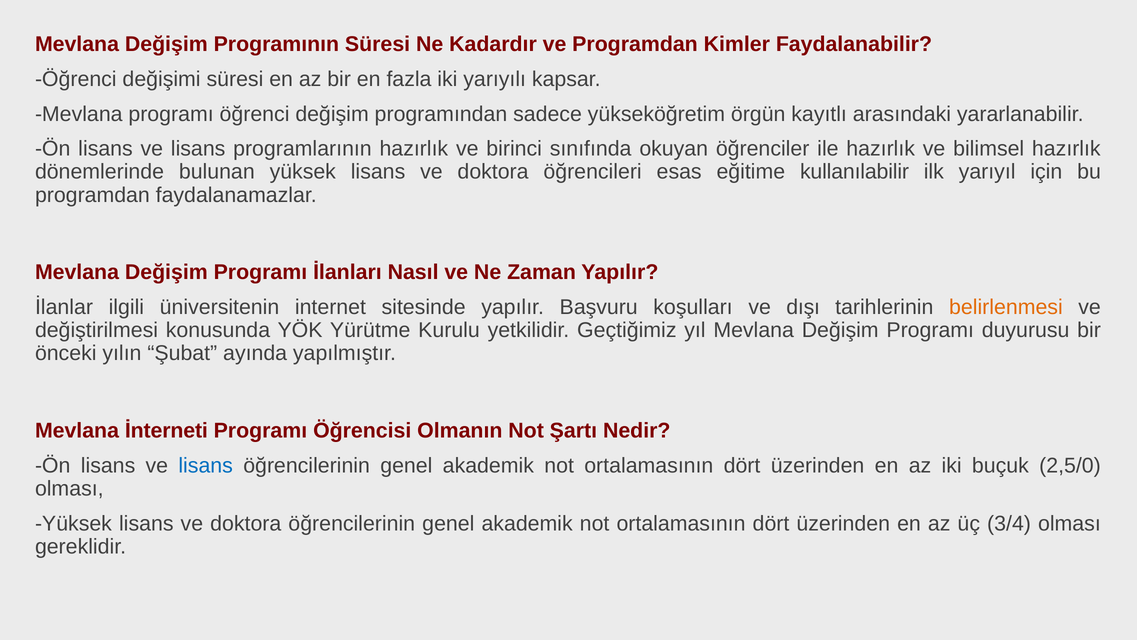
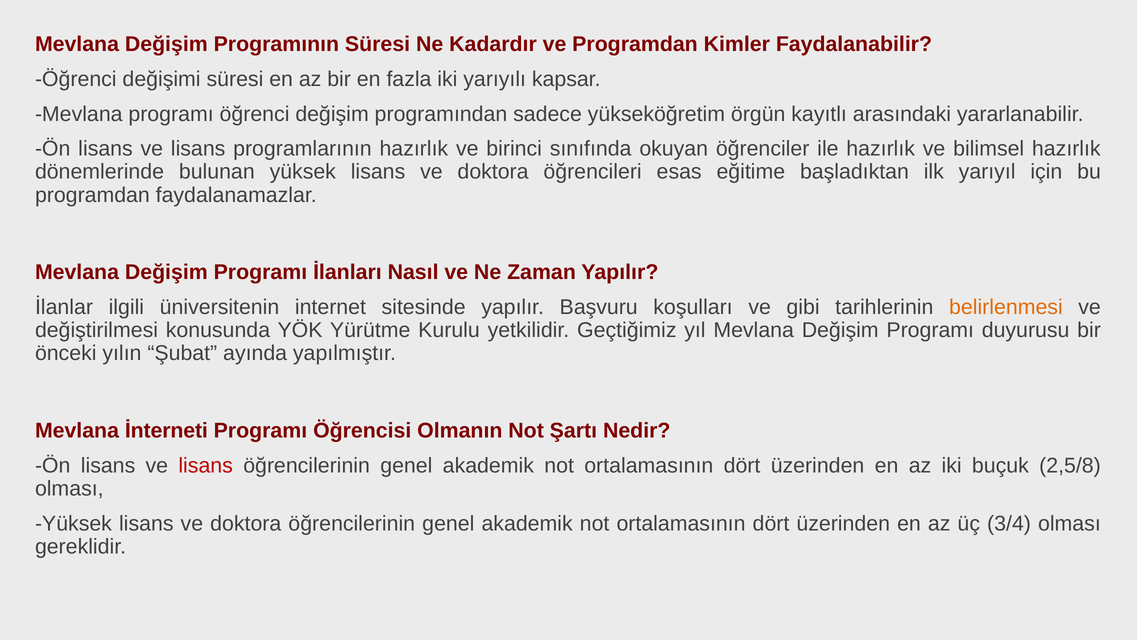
kullanılabilir: kullanılabilir -> başladıktan (854, 172)
dışı: dışı -> gibi (803, 307)
lisans colour: blue -> red (206, 465)
2,5/0: 2,5/0 -> 2,5/8 (1070, 465)
